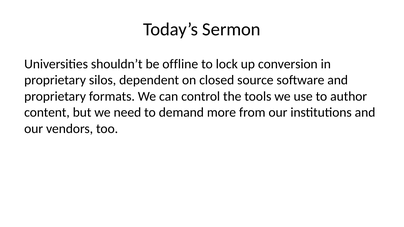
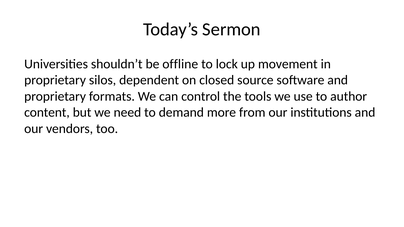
conversion: conversion -> movement (288, 64)
